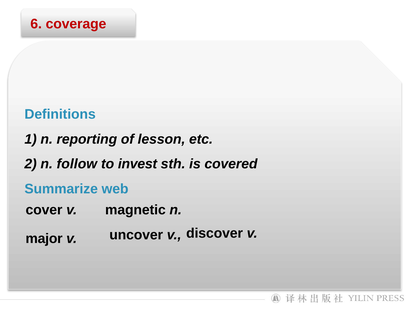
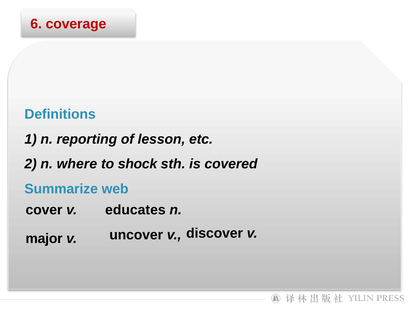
follow: follow -> where (77, 164)
invest: invest -> shock (138, 164)
magnetic: magnetic -> educates (135, 210)
